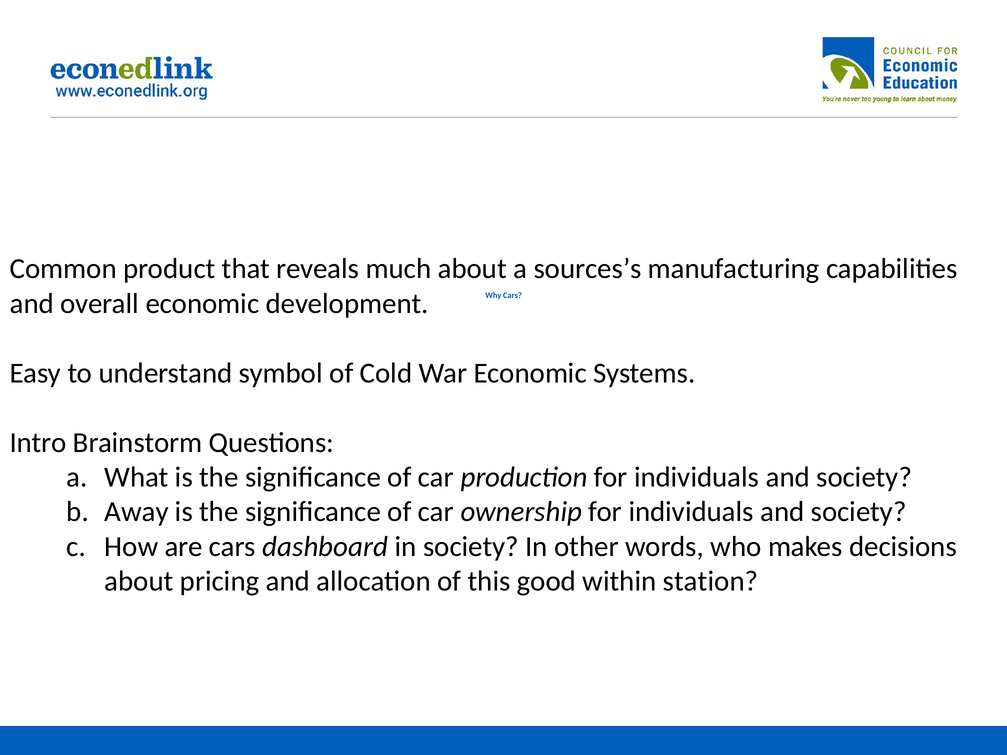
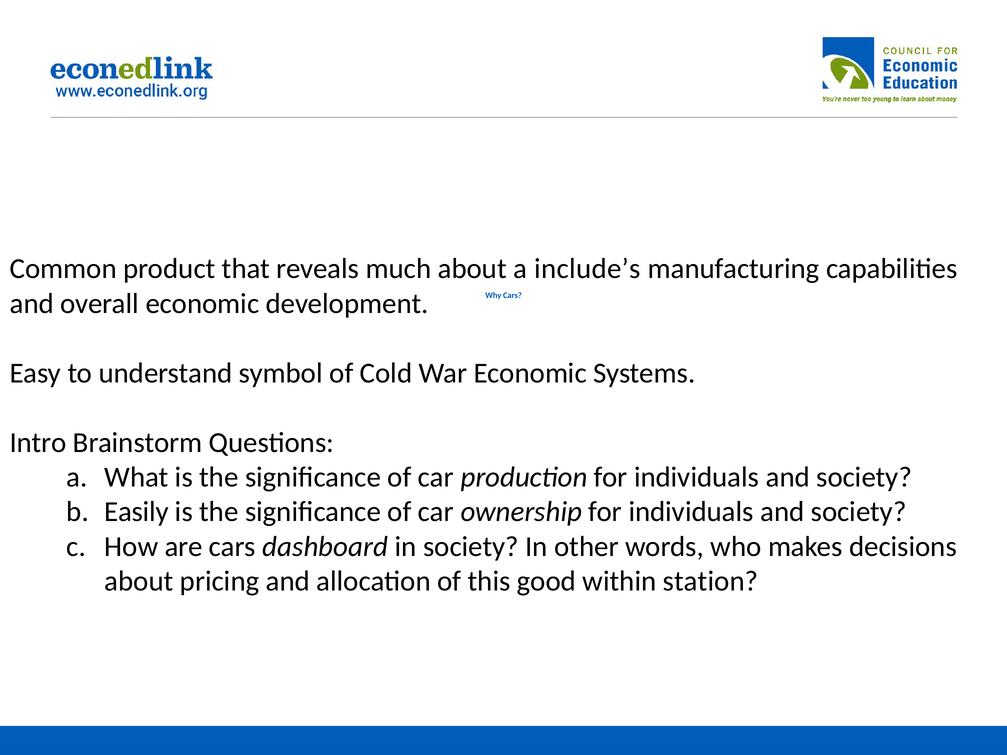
sources’s: sources’s -> include’s (587, 269)
Away: Away -> Easily (137, 512)
